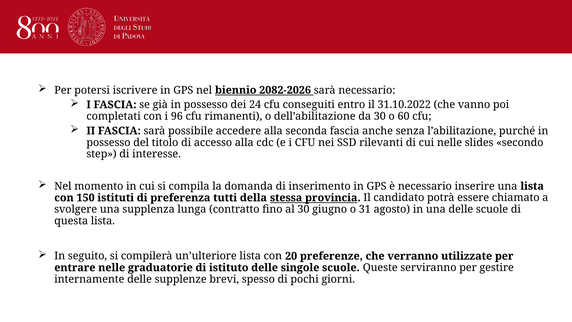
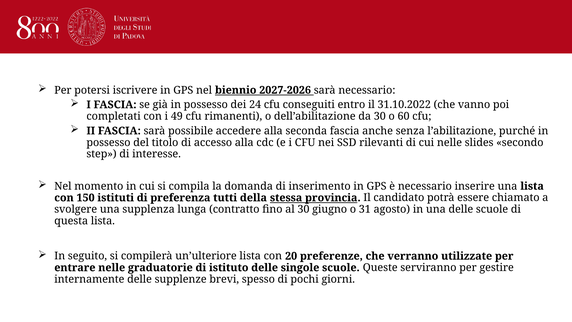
2082-2026: 2082-2026 -> 2027-2026 (285, 90)
96: 96 -> 49 (177, 116)
